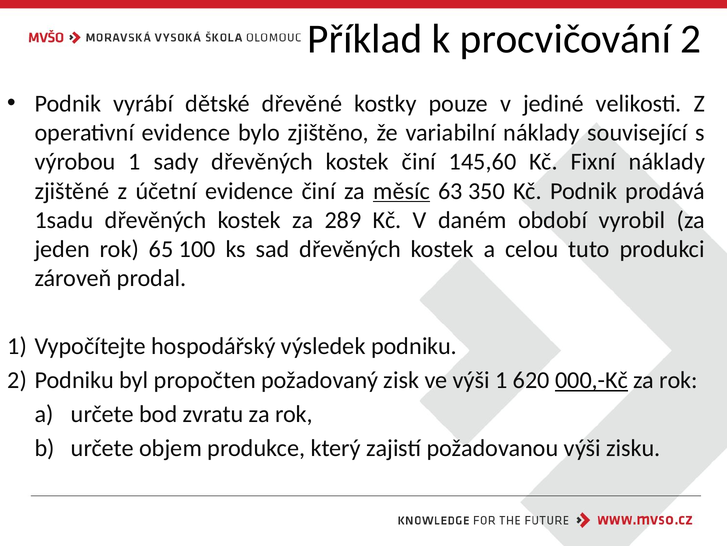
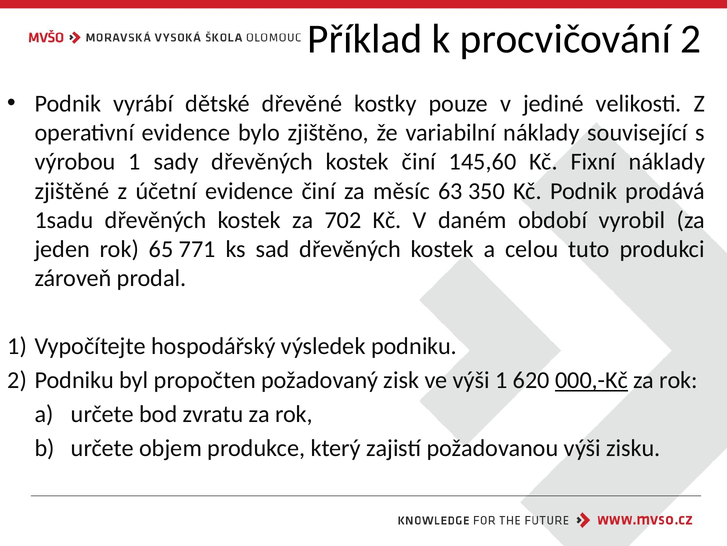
měsíc underline: present -> none (401, 191)
289: 289 -> 702 (343, 220)
100: 100 -> 771 (197, 249)
